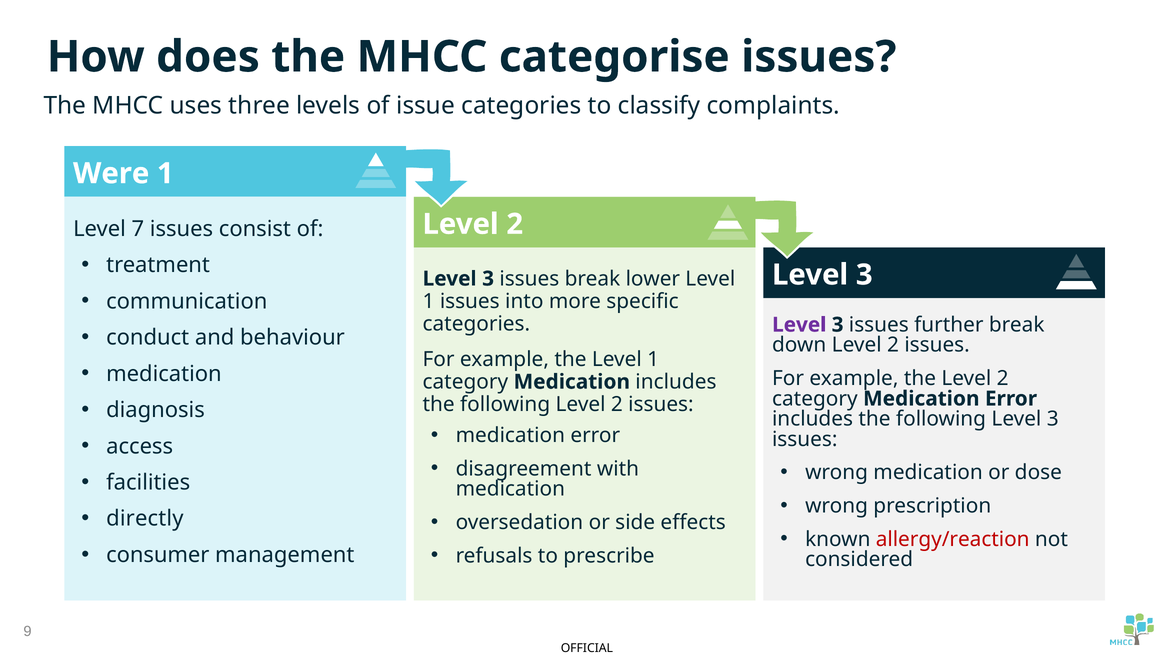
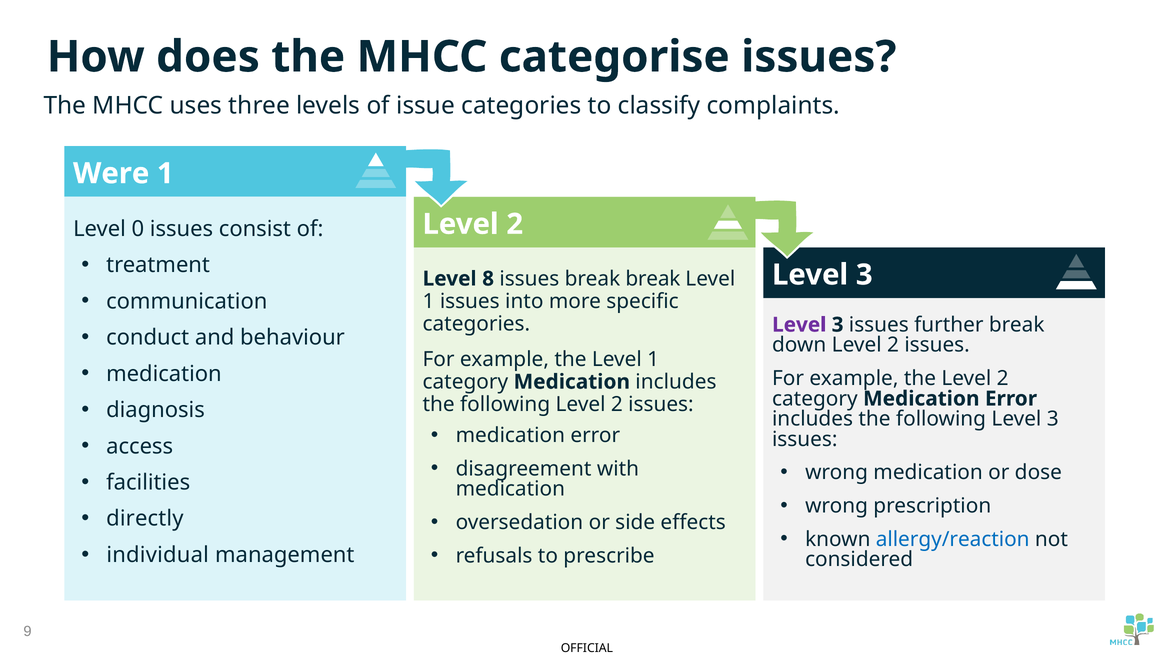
7: 7 -> 0 (138, 229)
3: 3 -> 8 (488, 278)
break lower: lower -> break (653, 278)
allergy/reaction colour: red -> blue (953, 539)
consumer: consumer -> individual (158, 554)
